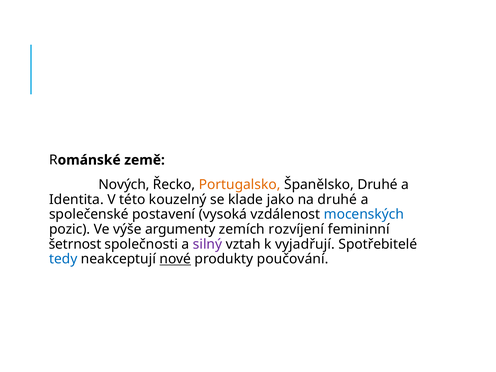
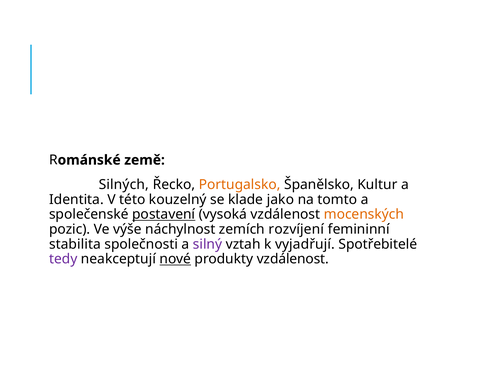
Nových: Nových -> Silných (124, 185)
Španělsko Druhé: Druhé -> Kultur (377, 185)
na druhé: druhé -> tomto (337, 200)
postavení underline: none -> present (164, 214)
mocenských colour: blue -> orange (364, 214)
argumenty: argumenty -> náchylnost (180, 229)
šetrnost: šetrnost -> stabilita (75, 244)
tedy colour: blue -> purple (63, 259)
produkty poučování: poučování -> vzdálenost (293, 259)
